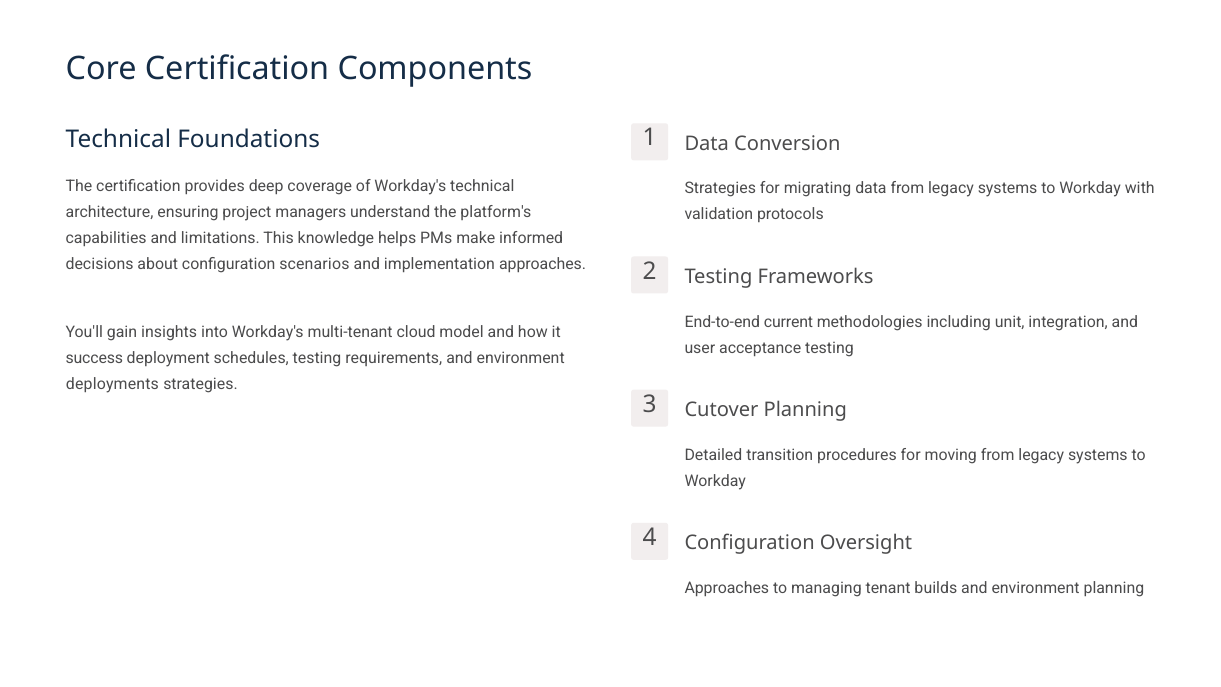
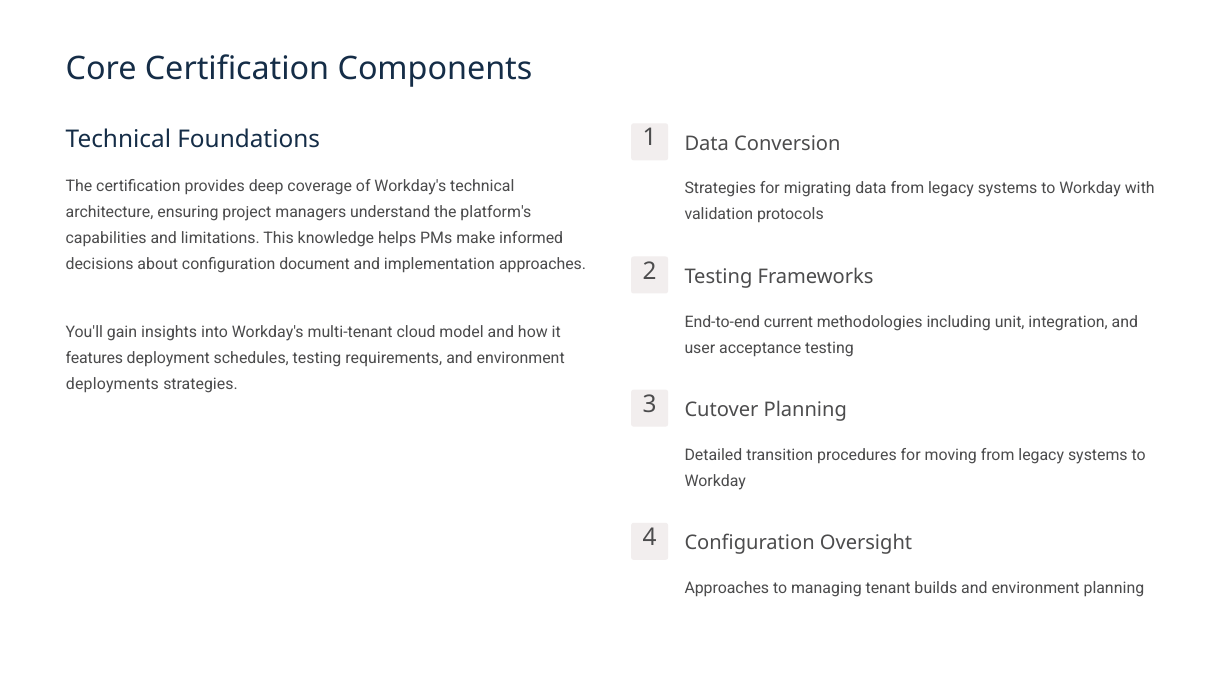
scenarios: scenarios -> document (315, 264)
success: success -> features (94, 358)
